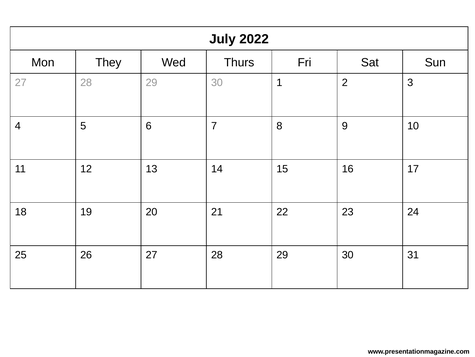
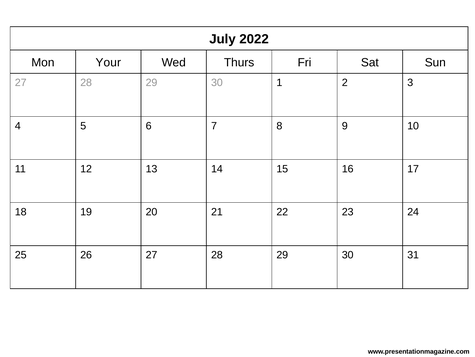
They: They -> Your (108, 62)
